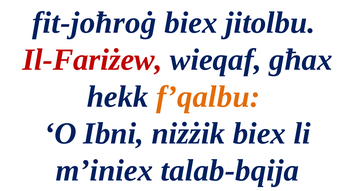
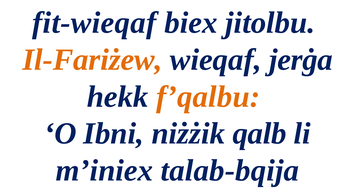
fit-joħroġ: fit-joħroġ -> fit-wieqaf (94, 23)
Il-Fariżew colour: red -> orange (92, 60)
għax: għax -> jerġa (301, 60)
niżżik biex: biex -> qalb (260, 134)
